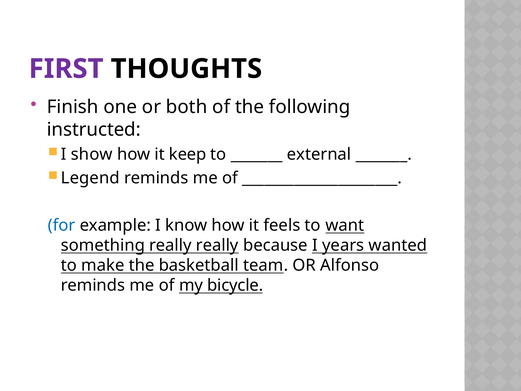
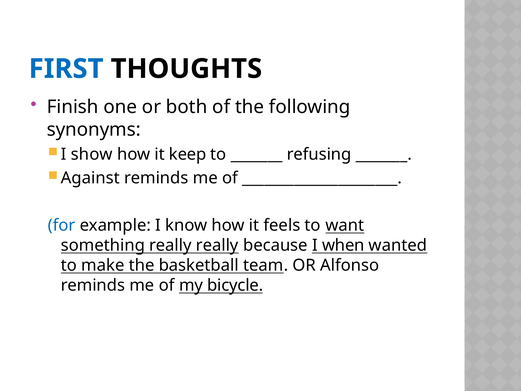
FIRST colour: purple -> blue (66, 69)
instructed: instructed -> synonyms (94, 130)
external: external -> refusing (319, 154)
Legend: Legend -> Against (90, 178)
years: years -> when (343, 245)
